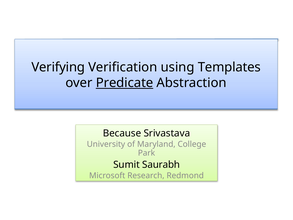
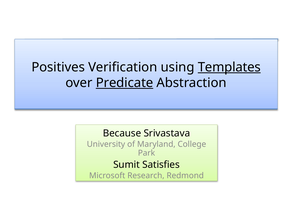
Verifying: Verifying -> Positives (58, 67)
Templates underline: none -> present (229, 67)
Saurabh: Saurabh -> Satisfies (161, 164)
